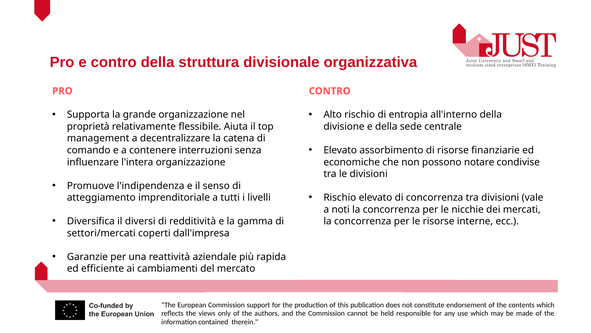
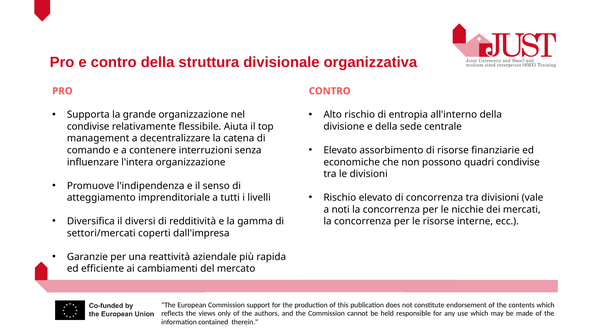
proprietà: proprietà -> condivise (88, 126)
notare: notare -> quadri (479, 162)
